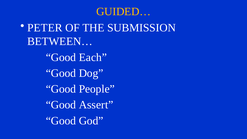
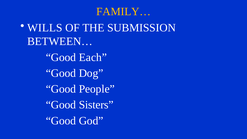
GUIDED…: GUIDED… -> FAMILY… (123, 11)
PETER: PETER -> WILLS (45, 28)
Assert: Assert -> Sisters (96, 105)
